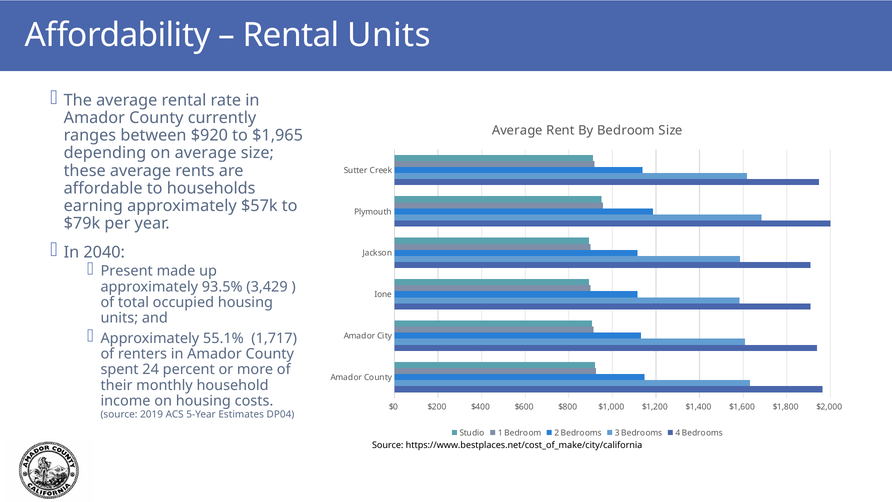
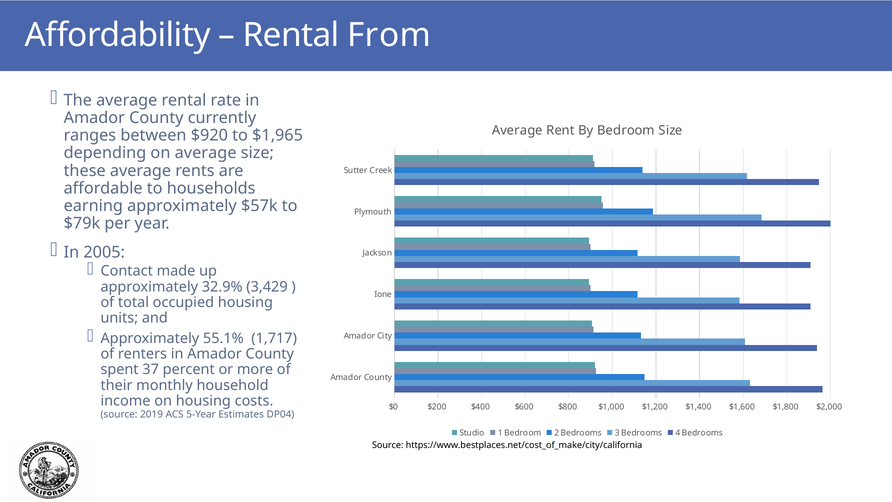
Rental Units: Units -> From (389, 35)
2040: 2040 -> 2005 (104, 252)
Present: Present -> Contact (127, 271)
93.5%: 93.5% -> 32.9% (222, 287)
24: 24 -> 37 (151, 370)
